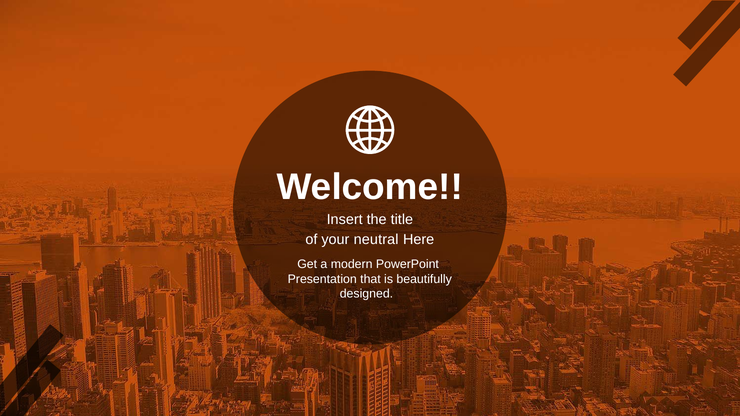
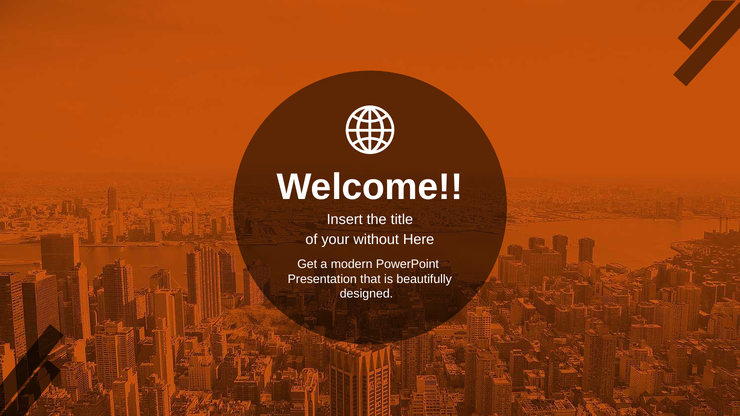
neutral: neutral -> without (376, 240)
